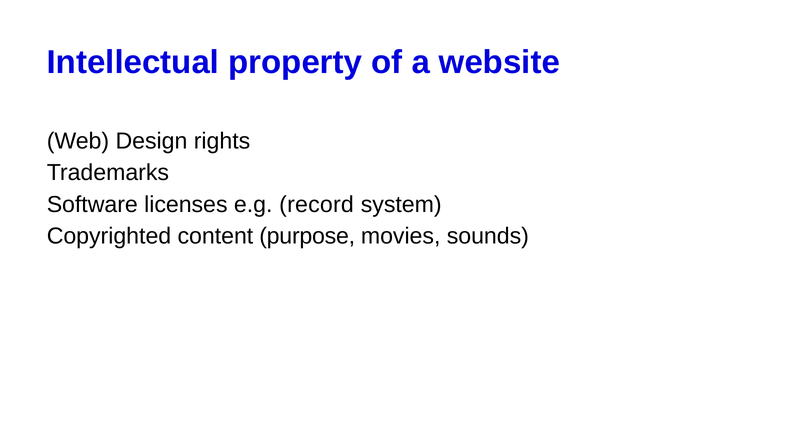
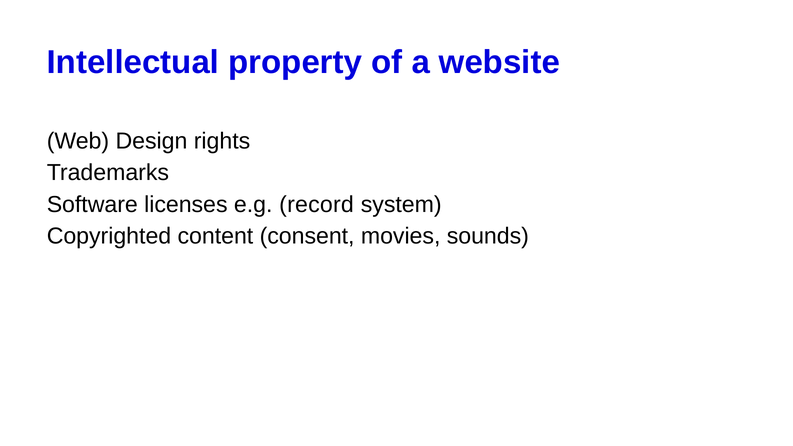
purpose: purpose -> consent (307, 236)
